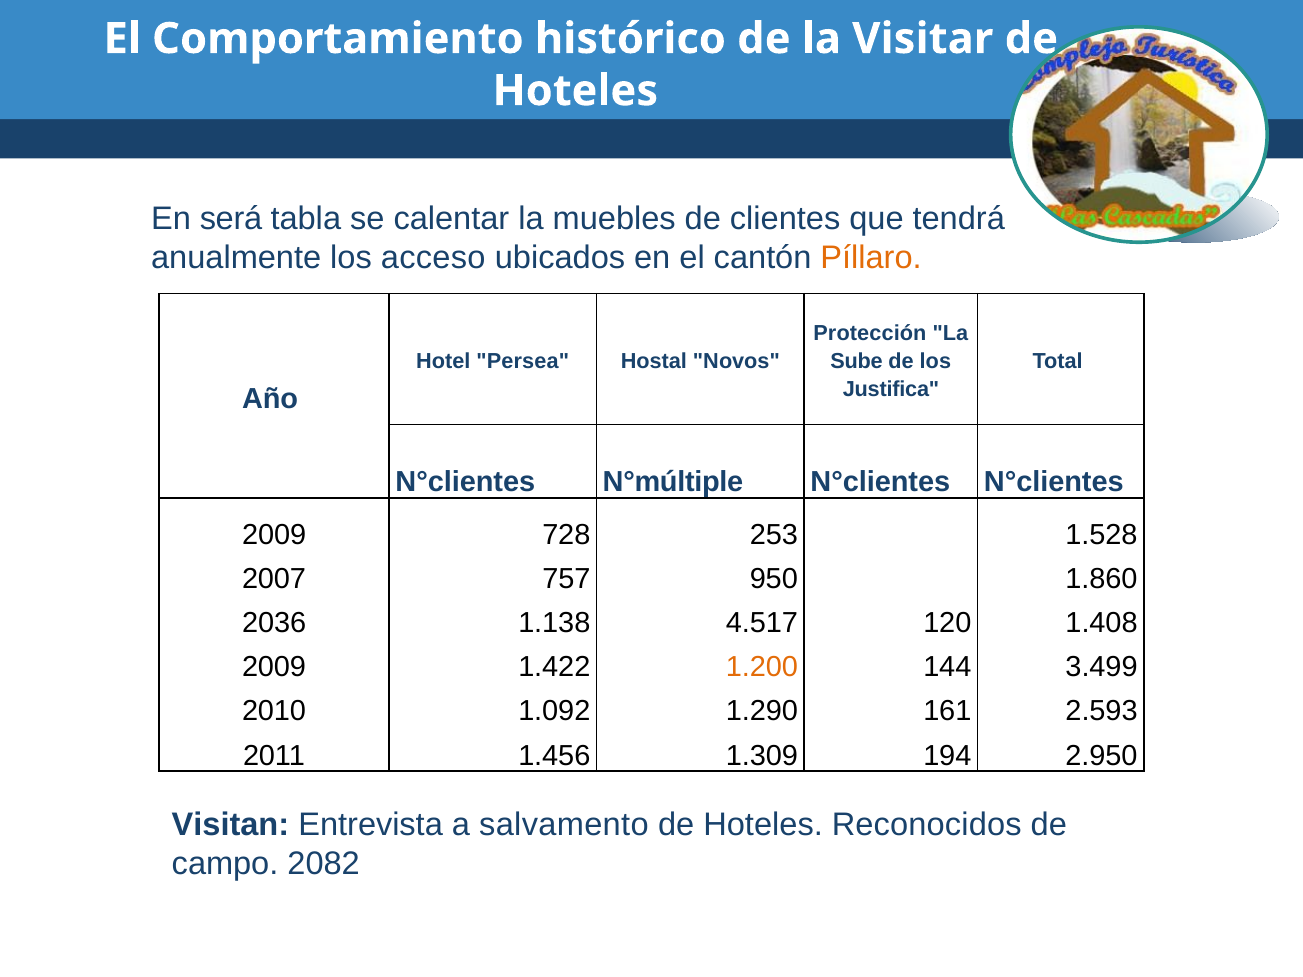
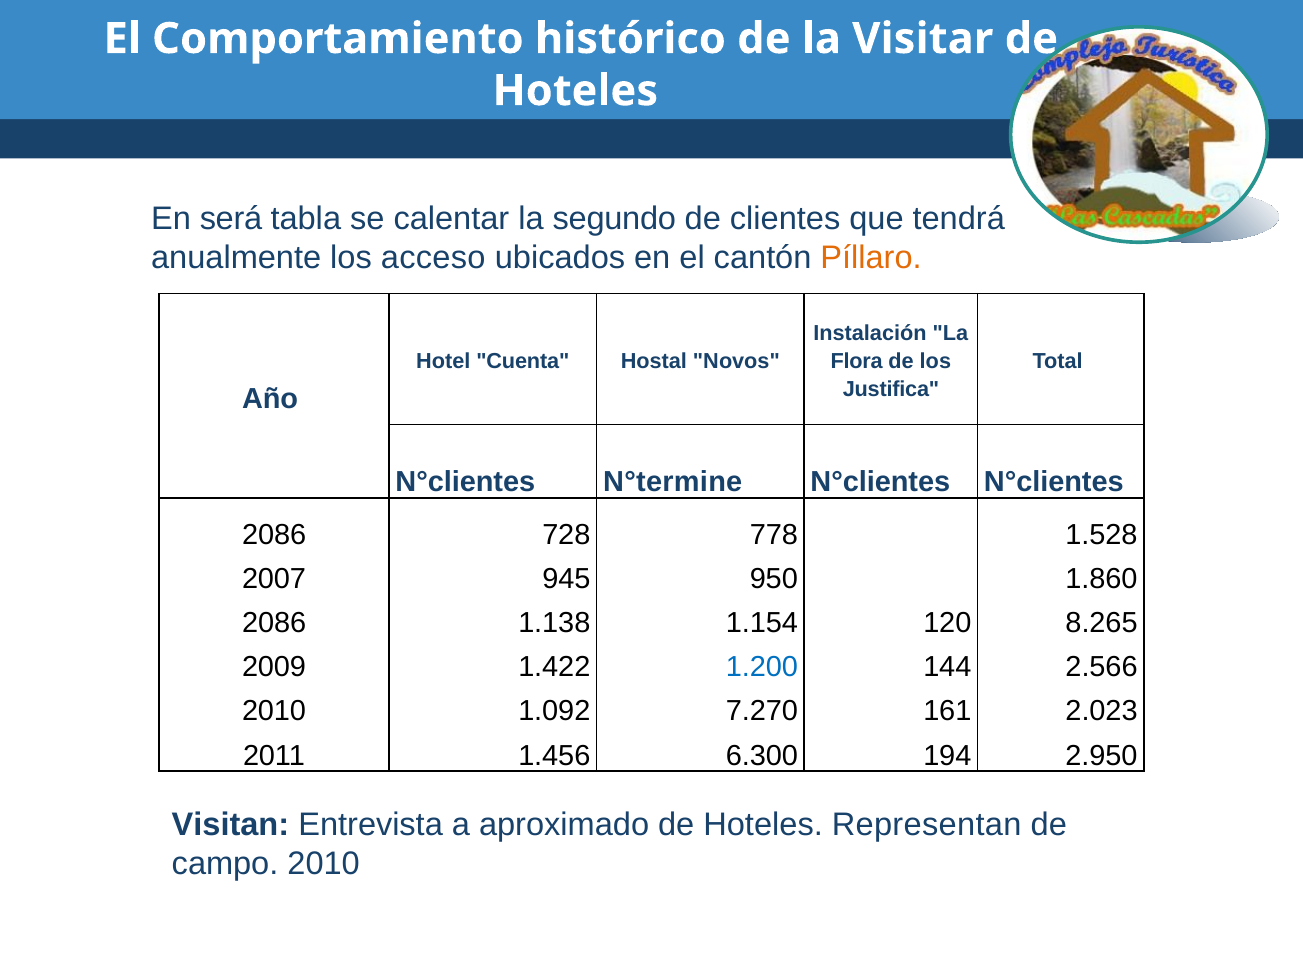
muebles: muebles -> segundo (614, 219)
Protección: Protección -> Instalación (870, 333)
Persea: Persea -> Cuenta (523, 361)
Sube: Sube -> Flora (857, 361)
N°múltiple: N°múltiple -> N°termine (673, 483)
2009: 2009 -> 2086 (274, 535)
253: 253 -> 778 (774, 535)
757: 757 -> 945 (566, 579)
2036: 2036 -> 2086 (274, 623)
4.517: 4.517 -> 1.154 (762, 623)
1.408: 1.408 -> 8.265 (1102, 623)
1.200 colour: orange -> blue (762, 667)
3.499: 3.499 -> 2.566 (1102, 667)
1.290: 1.290 -> 7.270 (762, 712)
2.593: 2.593 -> 2.023 (1102, 712)
1.309: 1.309 -> 6.300 (762, 756)
salvamento: salvamento -> aproximado (564, 825)
Reconocidos: Reconocidos -> Representan (927, 825)
campo 2082: 2082 -> 2010 (324, 864)
